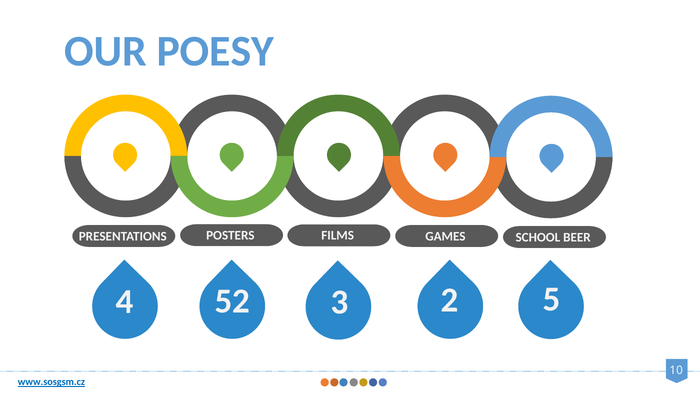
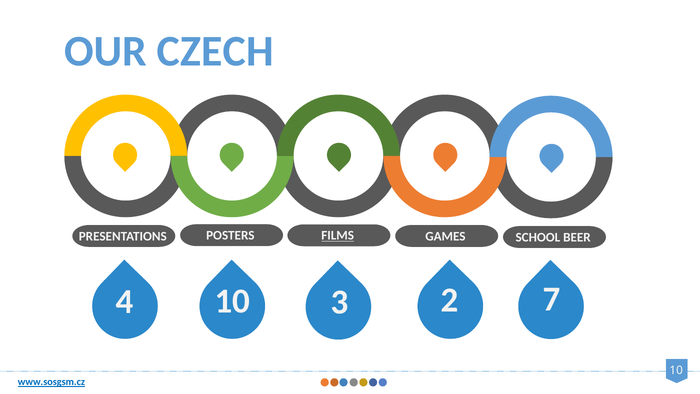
POESY: POESY -> CZECH (215, 52)
FILMS underline: none -> present (338, 236)
4 52: 52 -> 10 (232, 301)
5: 5 -> 7 (552, 299)
